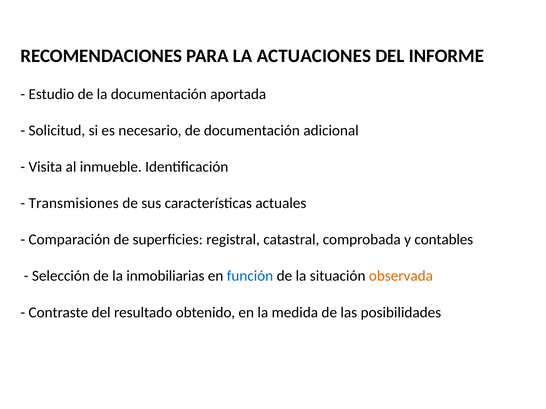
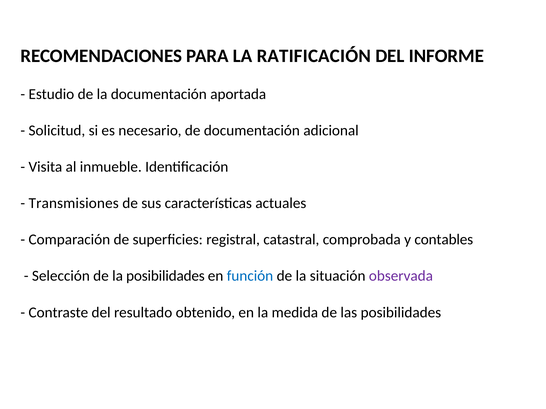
ACTUACIONES: ACTUACIONES -> RATIFICACIÓN (314, 56)
la inmobiliarias: inmobiliarias -> posibilidades (165, 276)
observada colour: orange -> purple (401, 276)
